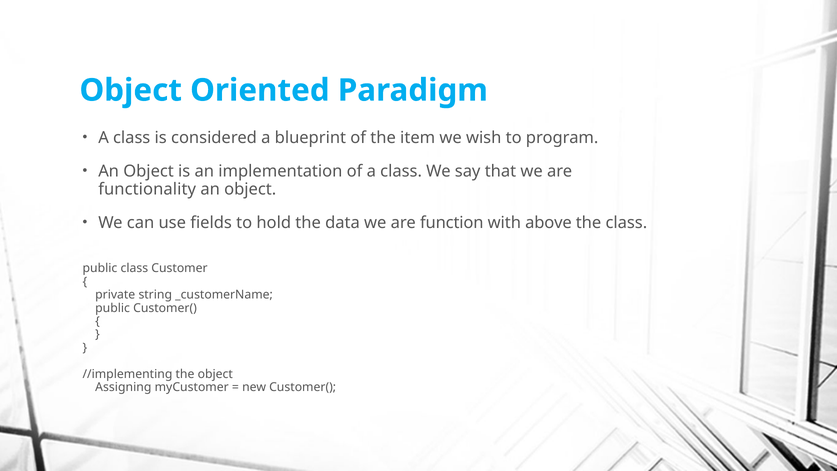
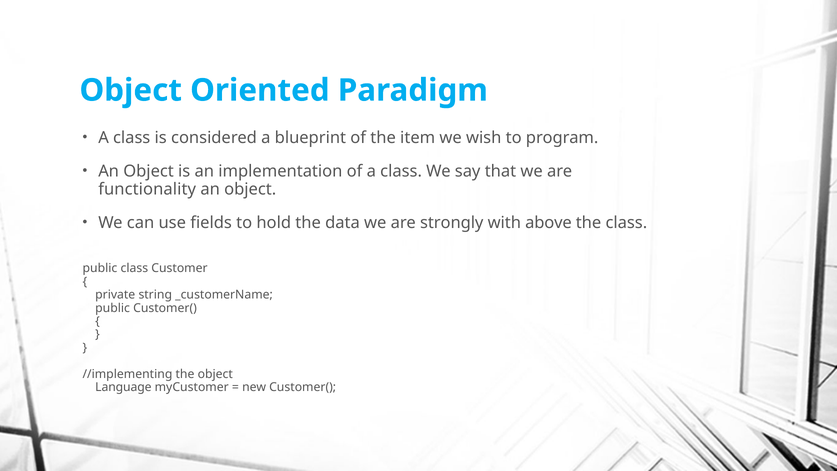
function: function -> strongly (452, 223)
Assigning: Assigning -> Language (123, 387)
